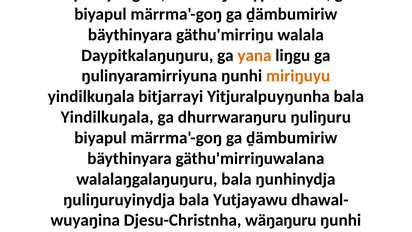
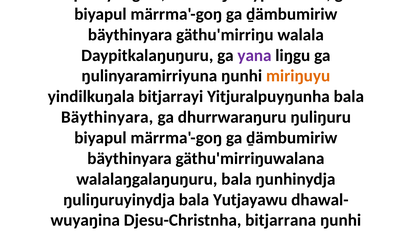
yana colour: orange -> purple (254, 55)
Yindilkuŋala: Yindilkuŋala -> Bäythinyara (107, 117)
wäŋaŋuru: wäŋaŋuru -> bitjarrana (281, 220)
